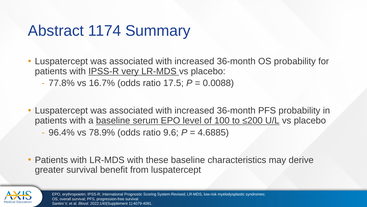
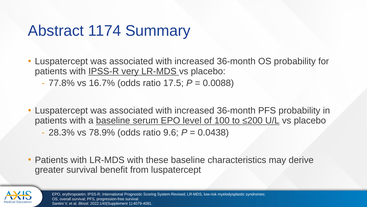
96.4%: 96.4% -> 28.3% (62, 132)
4.6885: 4.6885 -> 0.0438 (213, 132)
